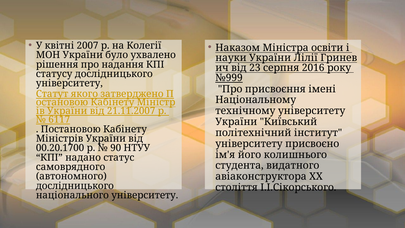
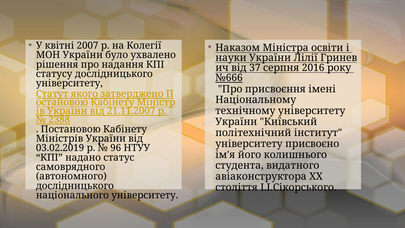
23: 23 -> 37 (255, 68)
№999: №999 -> №666 (229, 78)
6117: 6117 -> 2388 (59, 119)
00.20.1700: 00.20.1700 -> 03.02.2019 (60, 148)
90: 90 -> 96 (116, 148)
